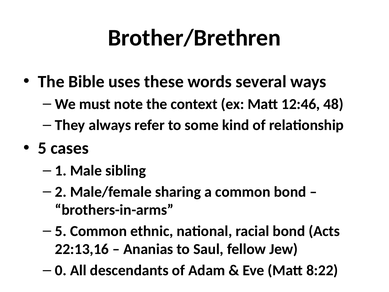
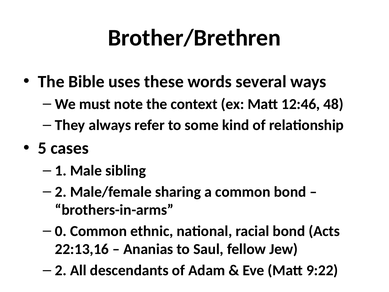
5: 5 -> 0 (61, 231)
0: 0 -> 2 (61, 270)
8:22: 8:22 -> 9:22 (322, 270)
